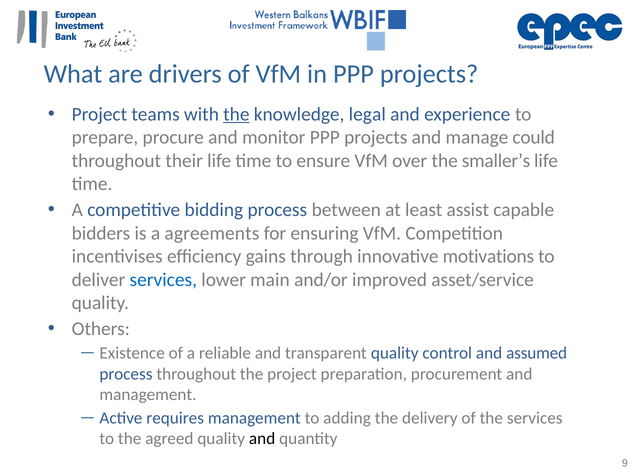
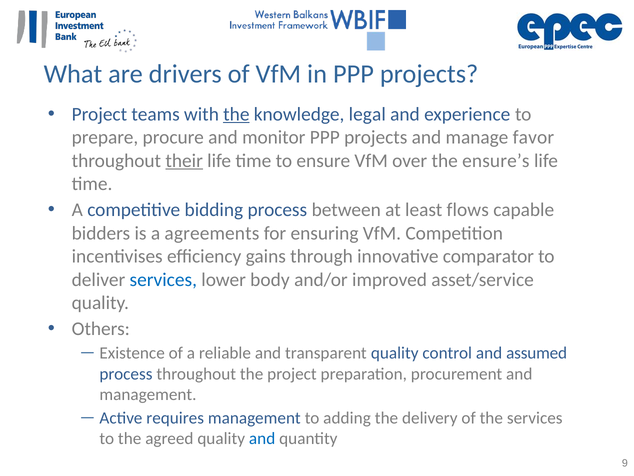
could: could -> favor (533, 137)
their underline: none -> present (184, 161)
smaller’s: smaller’s -> ensure’s (496, 161)
assist: assist -> flows (468, 210)
motivations: motivations -> comparator (488, 256)
main: main -> body (270, 279)
and colour: black -> blue (262, 438)
